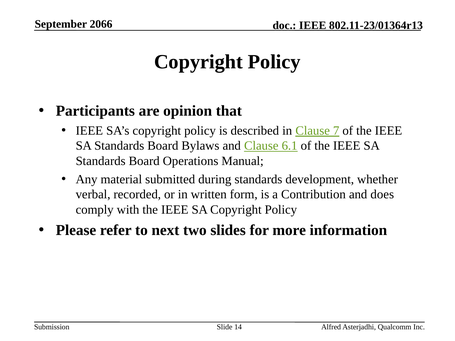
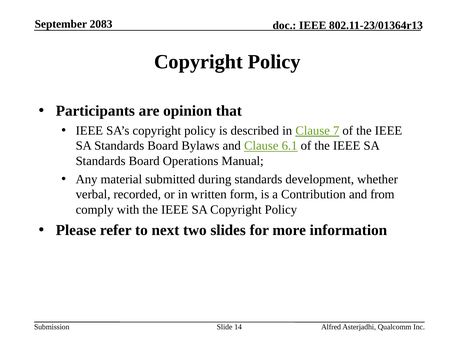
2066: 2066 -> 2083 (101, 24)
does: does -> from (382, 195)
